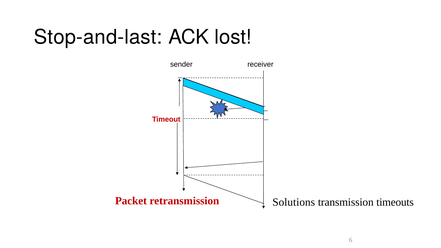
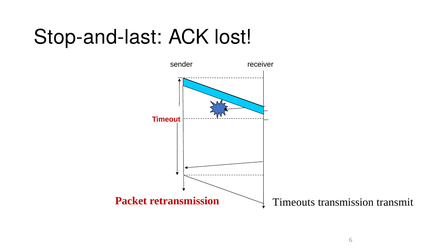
Solutions: Solutions -> Timeouts (294, 202)
timeouts: timeouts -> transmit (395, 202)
